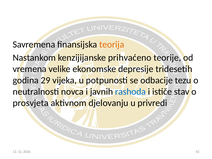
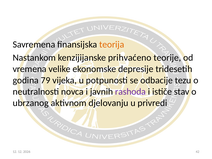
29: 29 -> 79 (46, 80)
rashoda colour: blue -> purple (130, 92)
prosvjeta: prosvjeta -> ubrzanog (31, 103)
